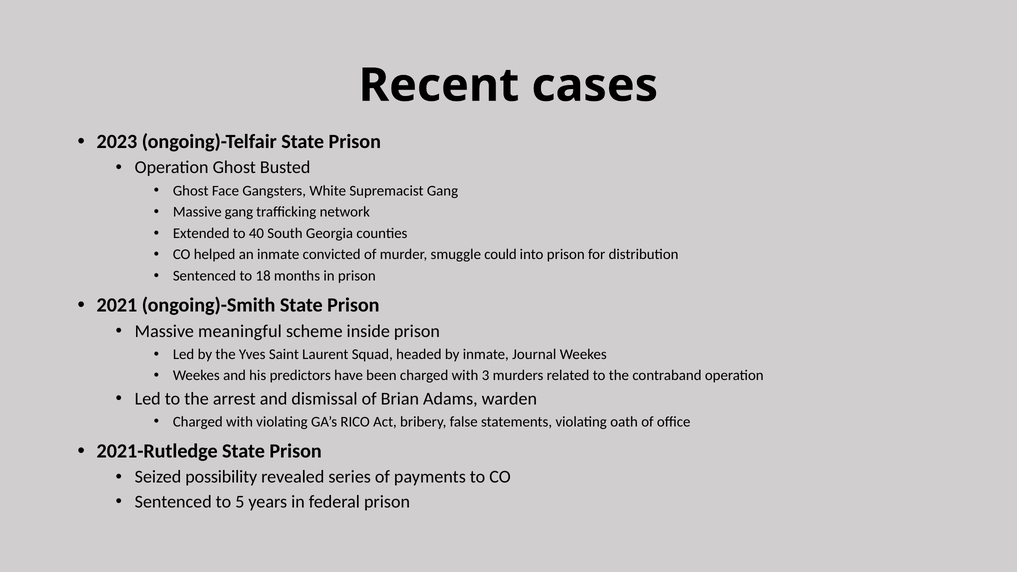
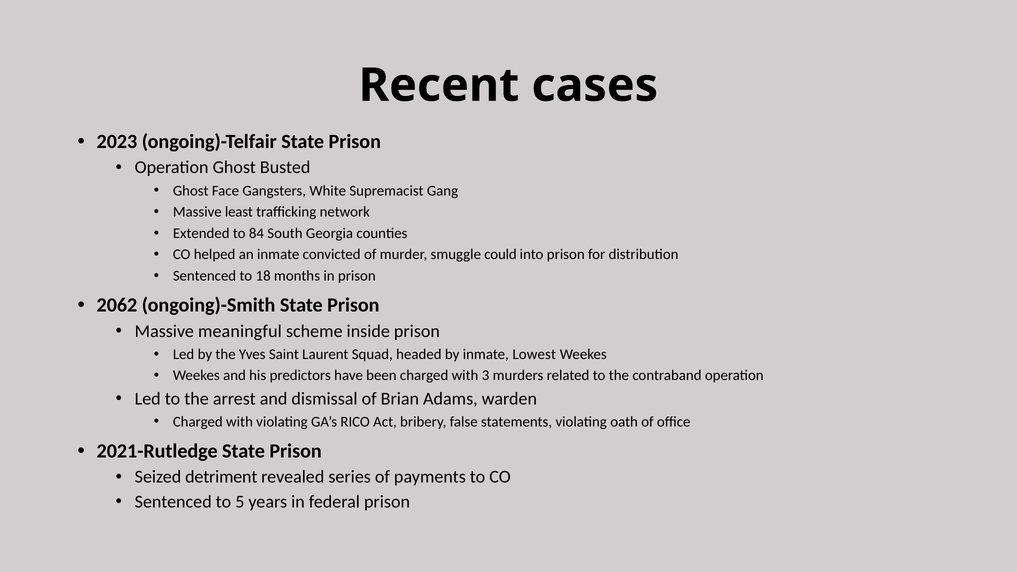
Massive gang: gang -> least (239, 212)
40: 40 -> 84 (256, 233)
2021: 2021 -> 2062 (117, 305)
Journal: Journal -> Lowest (534, 354)
possibility: possibility -> detriment (221, 477)
